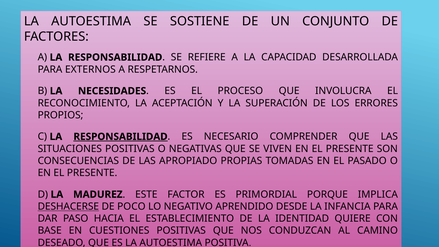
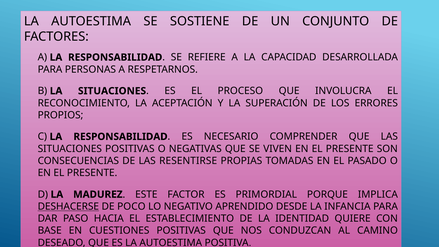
EXTERNOS: EXTERNOS -> PERSONAS (90, 69)
LA NECESIDADES: NECESIDADES -> SITUACIONES (112, 91)
RESPONSABILIDAD underline: present -> none (121, 137)
APROPIADO: APROPIADO -> RESENTIRSE (188, 161)
